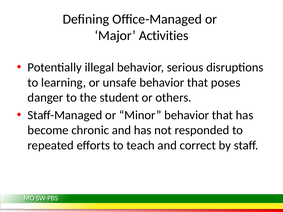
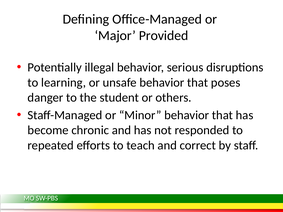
Activities: Activities -> Provided (164, 36)
